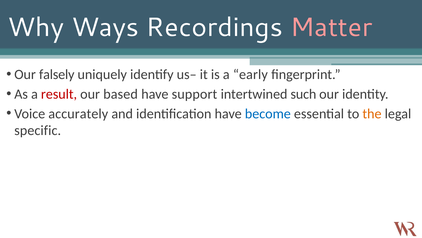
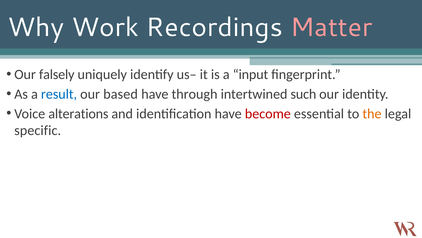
Ways: Ways -> Work (105, 27)
early: early -> input (251, 74)
result colour: red -> blue (59, 94)
support: support -> through (195, 94)
accurately: accurately -> alterations (78, 113)
become colour: blue -> red (268, 113)
